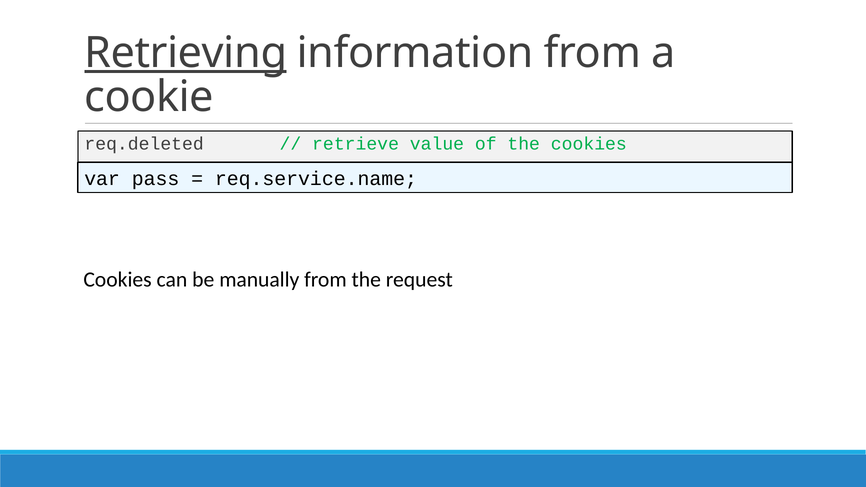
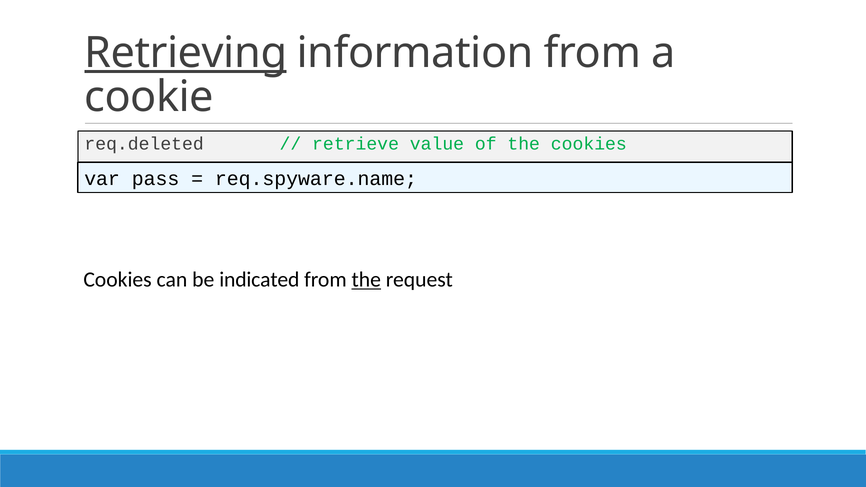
req.service.name: req.service.name -> req.spyware.name (316, 179)
manually: manually -> indicated (259, 280)
the underline: none -> present (366, 280)
